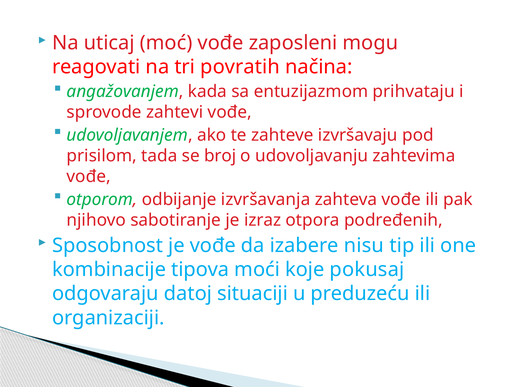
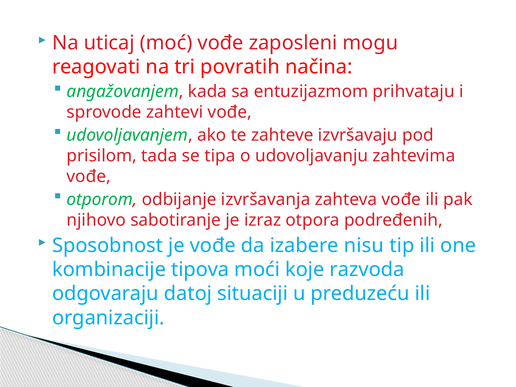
broj: broj -> tipa (220, 156)
pokusaj: pokusaj -> razvoda (367, 270)
